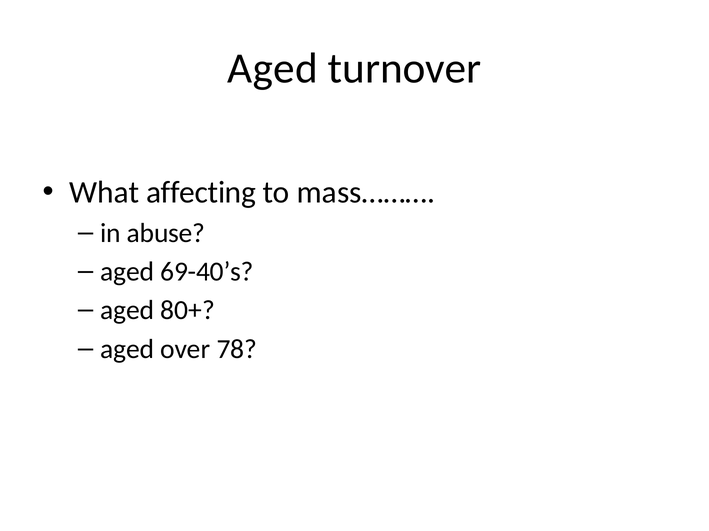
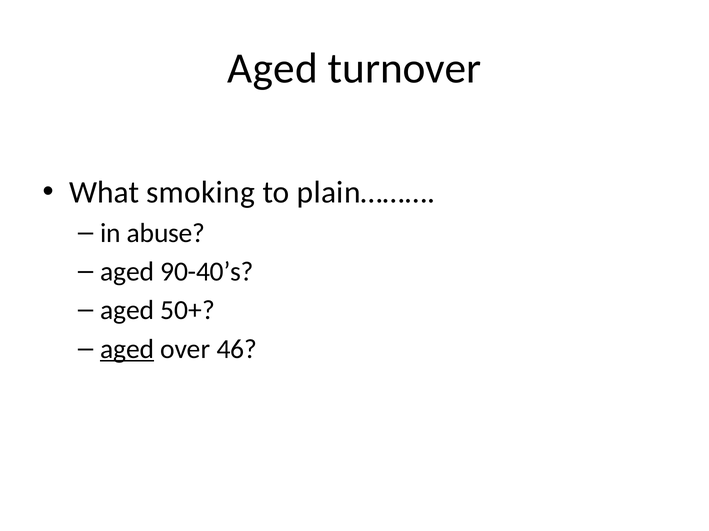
affecting: affecting -> smoking (201, 193)
mass………: mass……… -> plain……… (366, 193)
69-40’s: 69-40’s -> 90-40’s (207, 272)
80+: 80+ -> 50+ (188, 311)
aged underline: none -> present (127, 349)
78: 78 -> 46 (237, 349)
